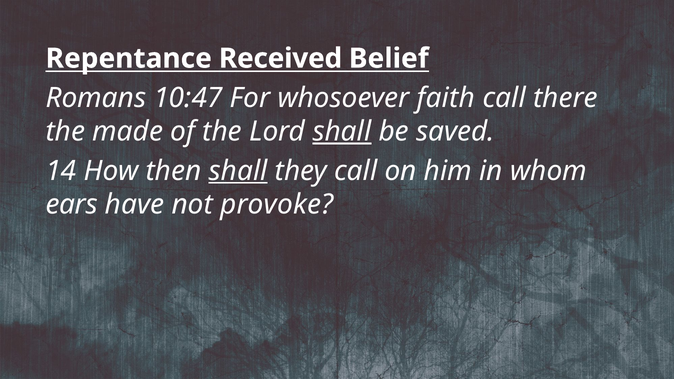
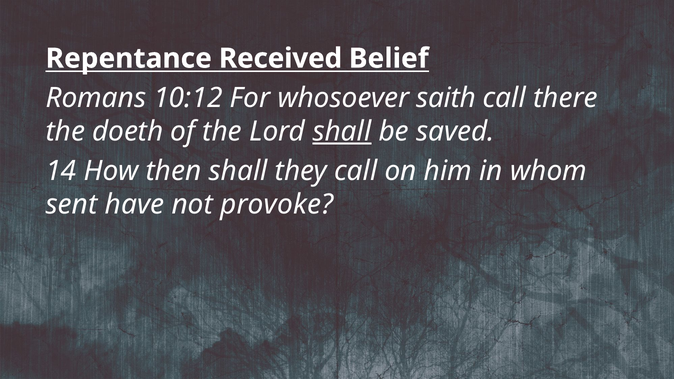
10:47: 10:47 -> 10:12 (188, 98)
faith: faith -> saith (446, 98)
made: made -> doeth (128, 131)
shall underline: present -> none (238, 171)
ears: ears -> sent (72, 205)
